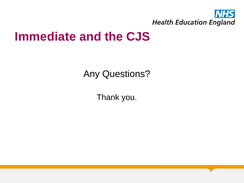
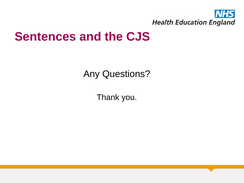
Immediate: Immediate -> Sentences (45, 37)
